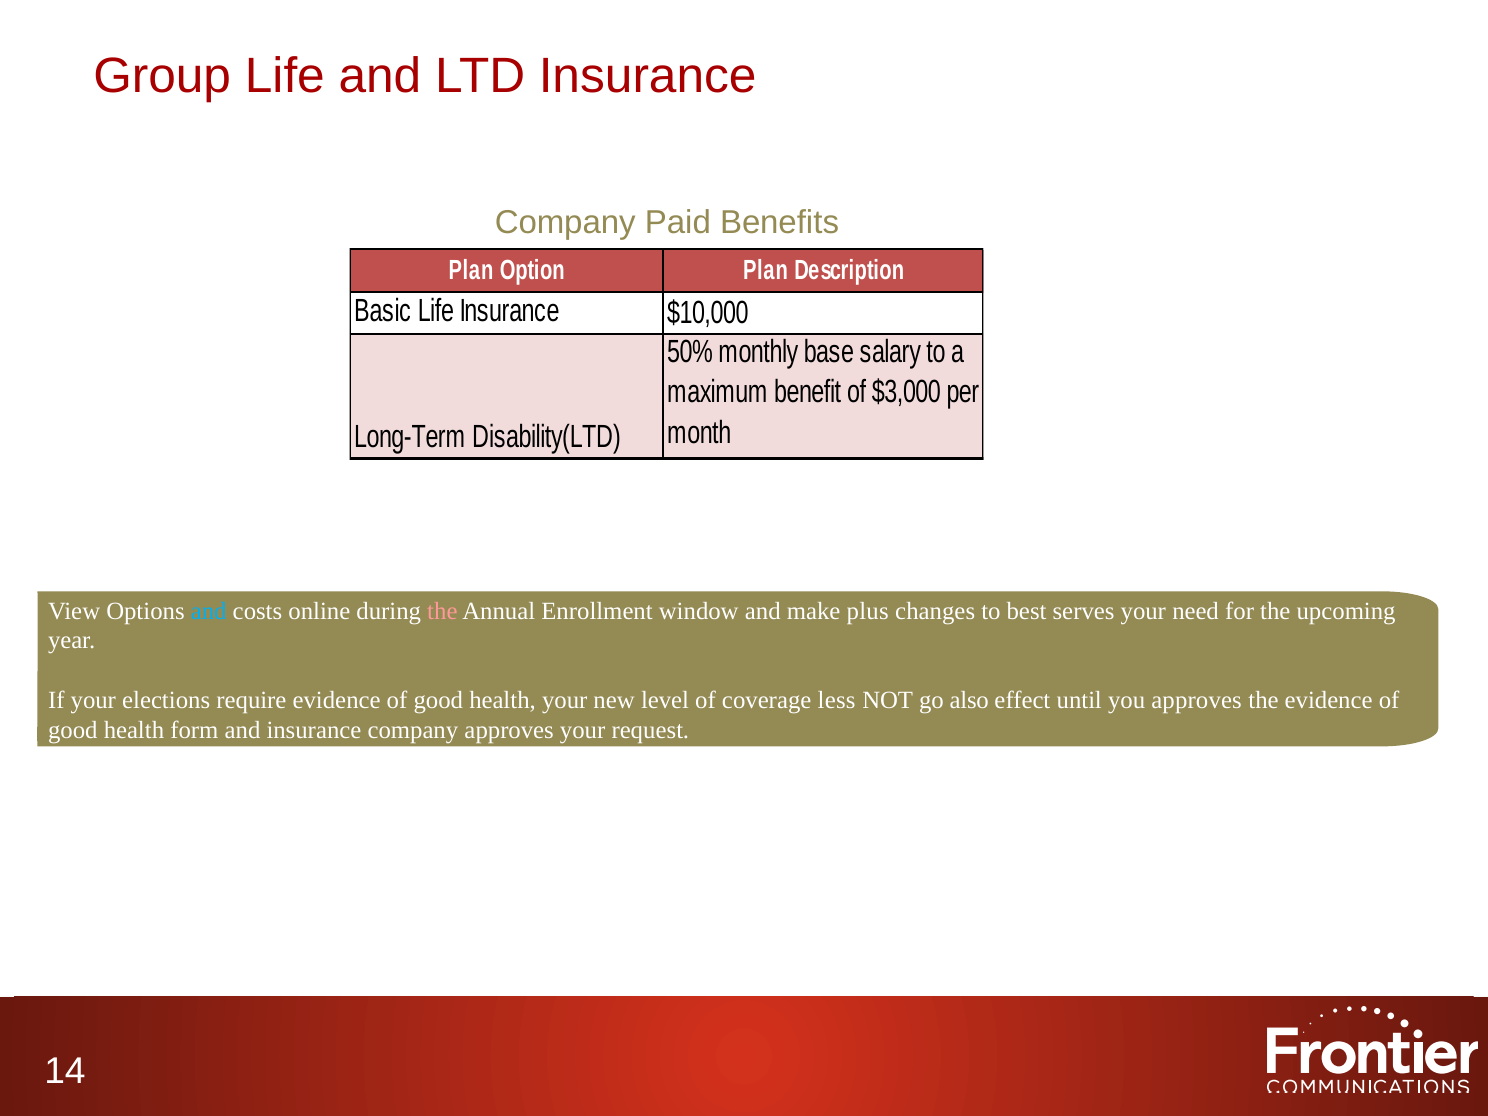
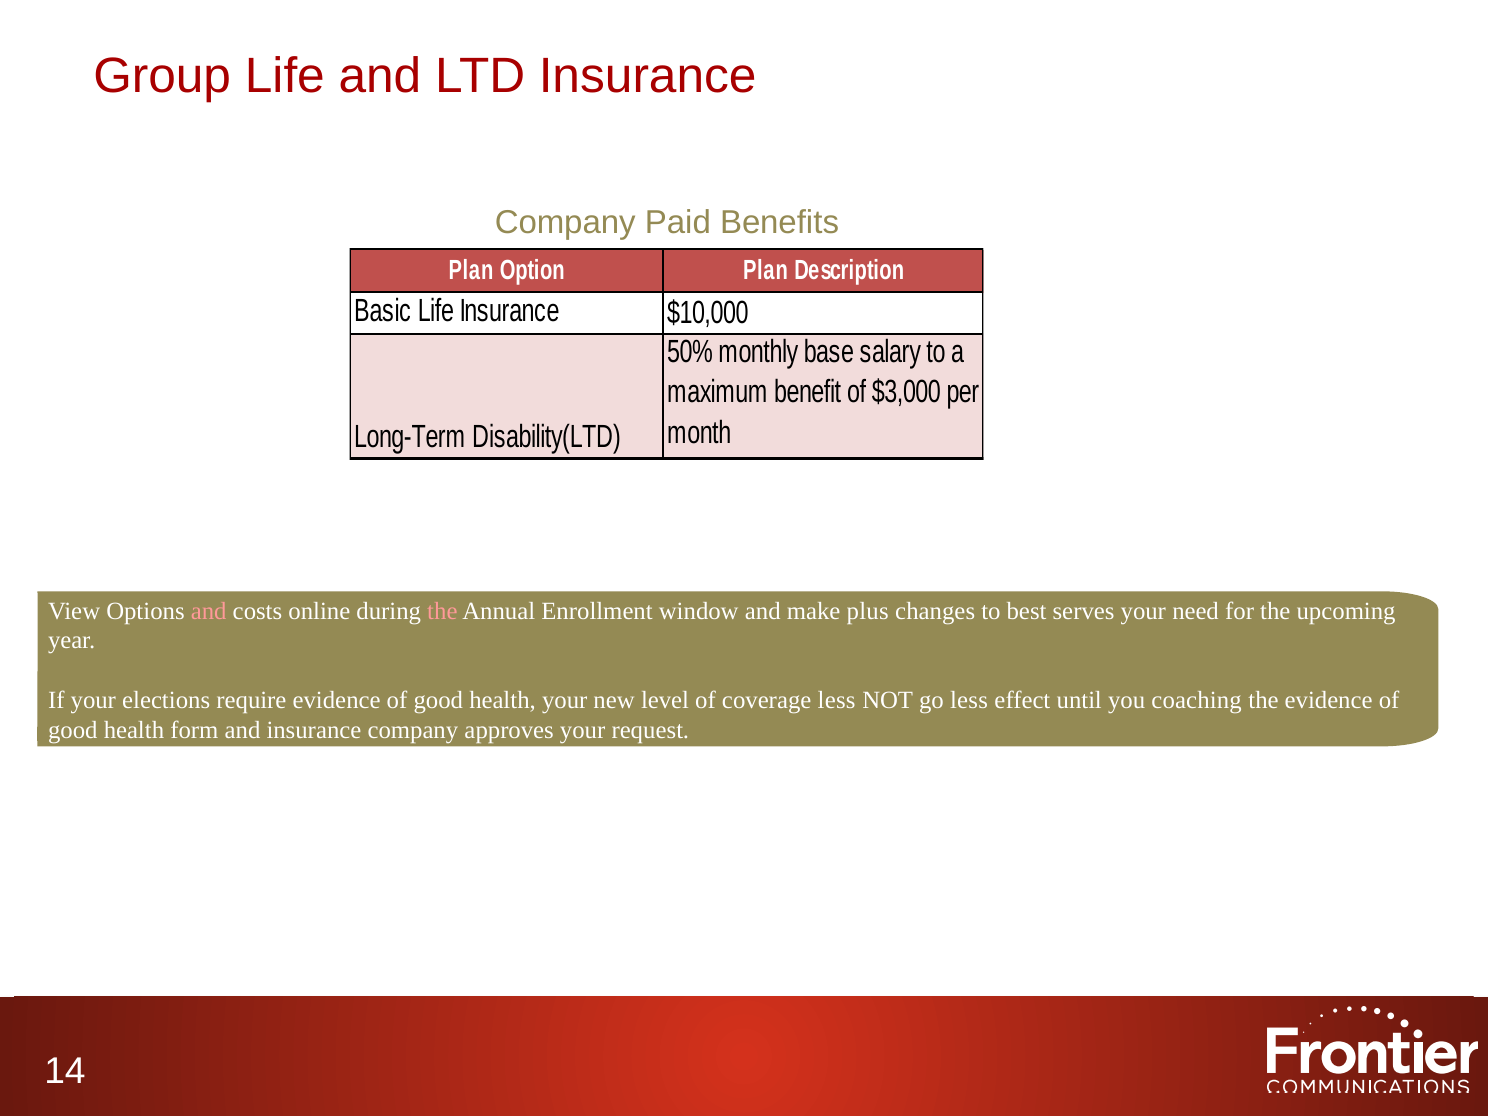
and colour: light blue -> pink (209, 611)
go also: also -> less (969, 700)
you approves: approves -> coaching (1197, 700)
